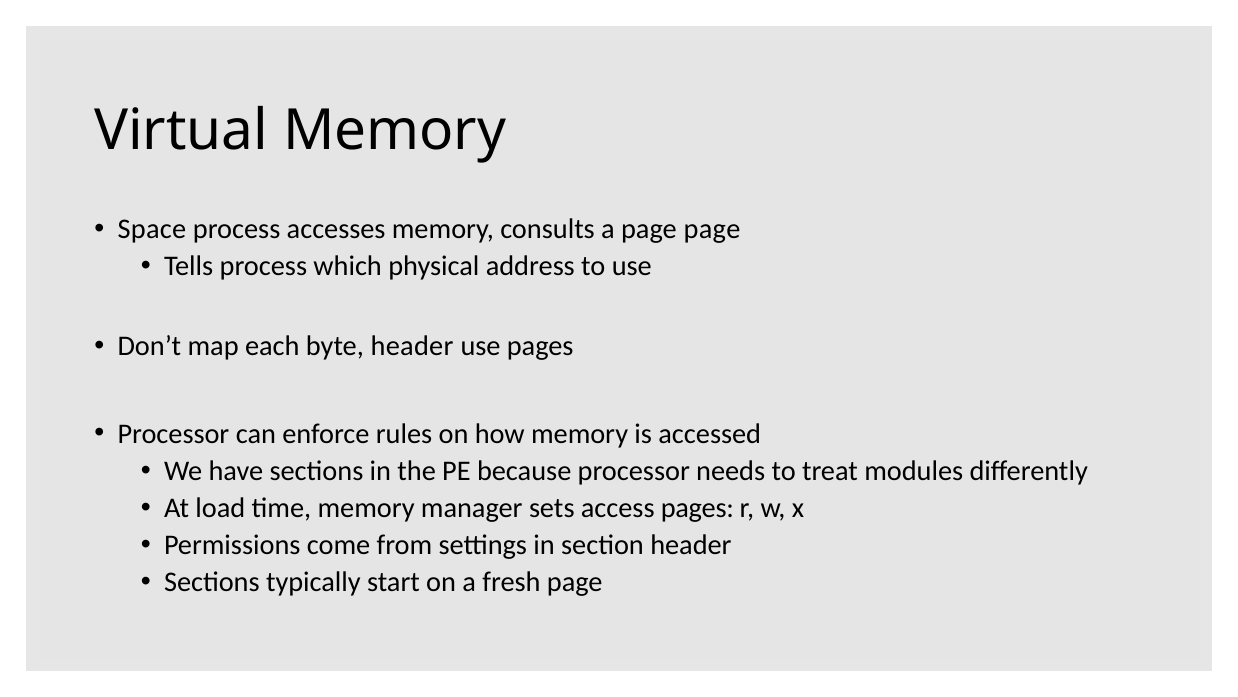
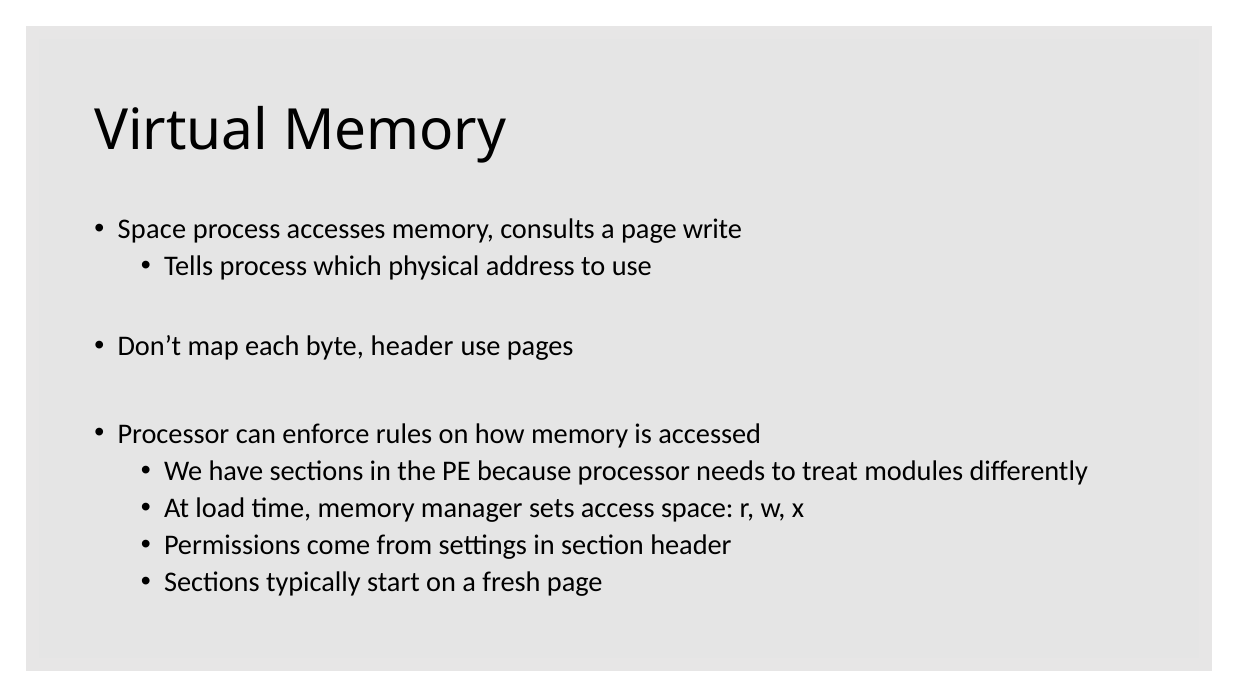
page page: page -> write (712, 229)
access pages: pages -> space (697, 507)
